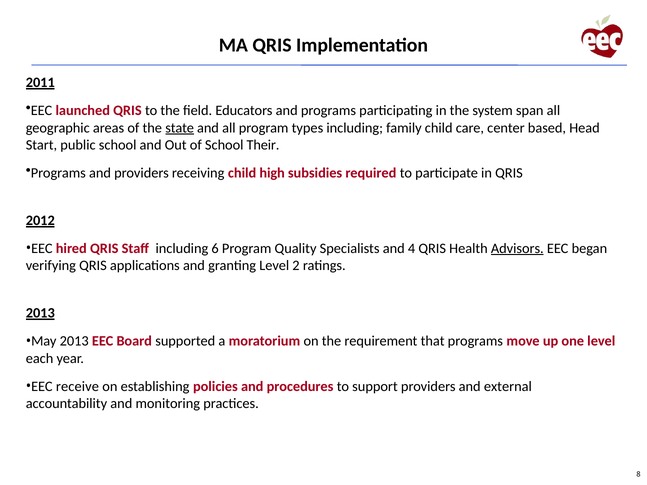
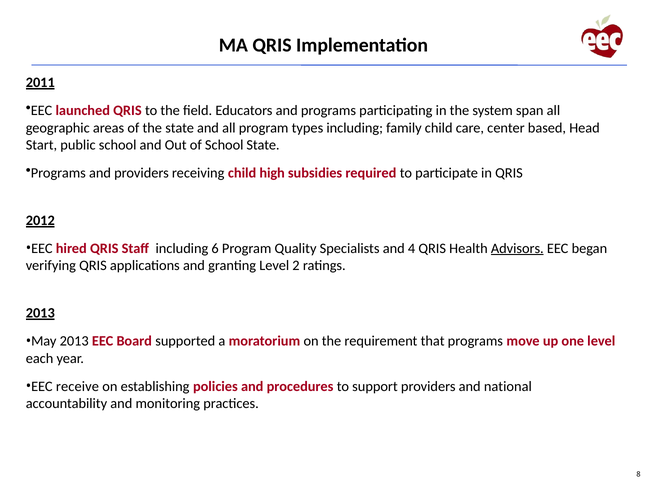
state underline: present -> none (180, 128)
School Their: Their -> State (263, 145)
external: external -> national (508, 387)
